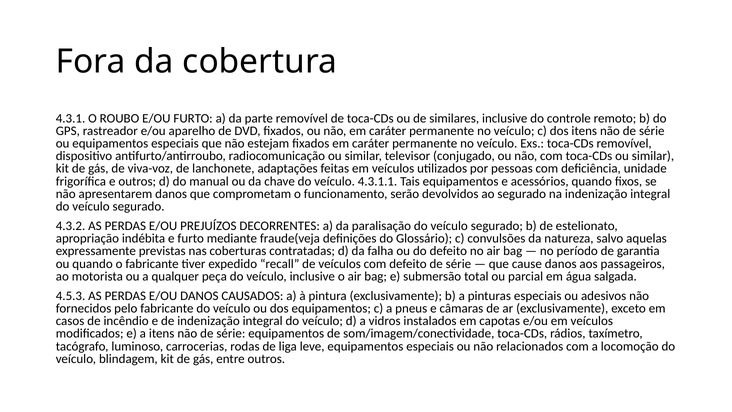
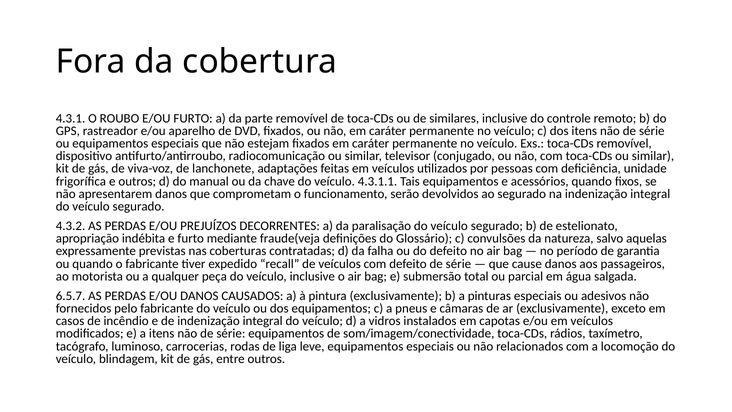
4.5.3: 4.5.3 -> 6.5.7 (71, 296)
